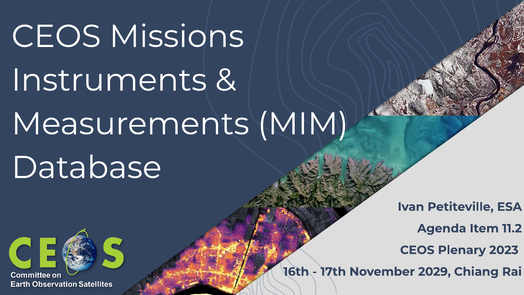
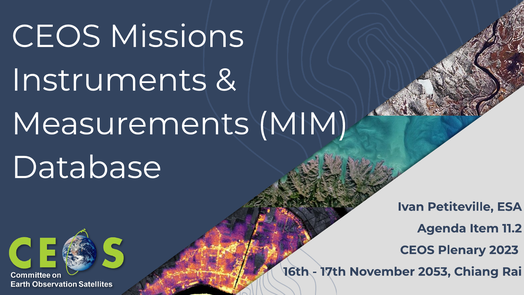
2029: 2029 -> 2053 (434, 271)
